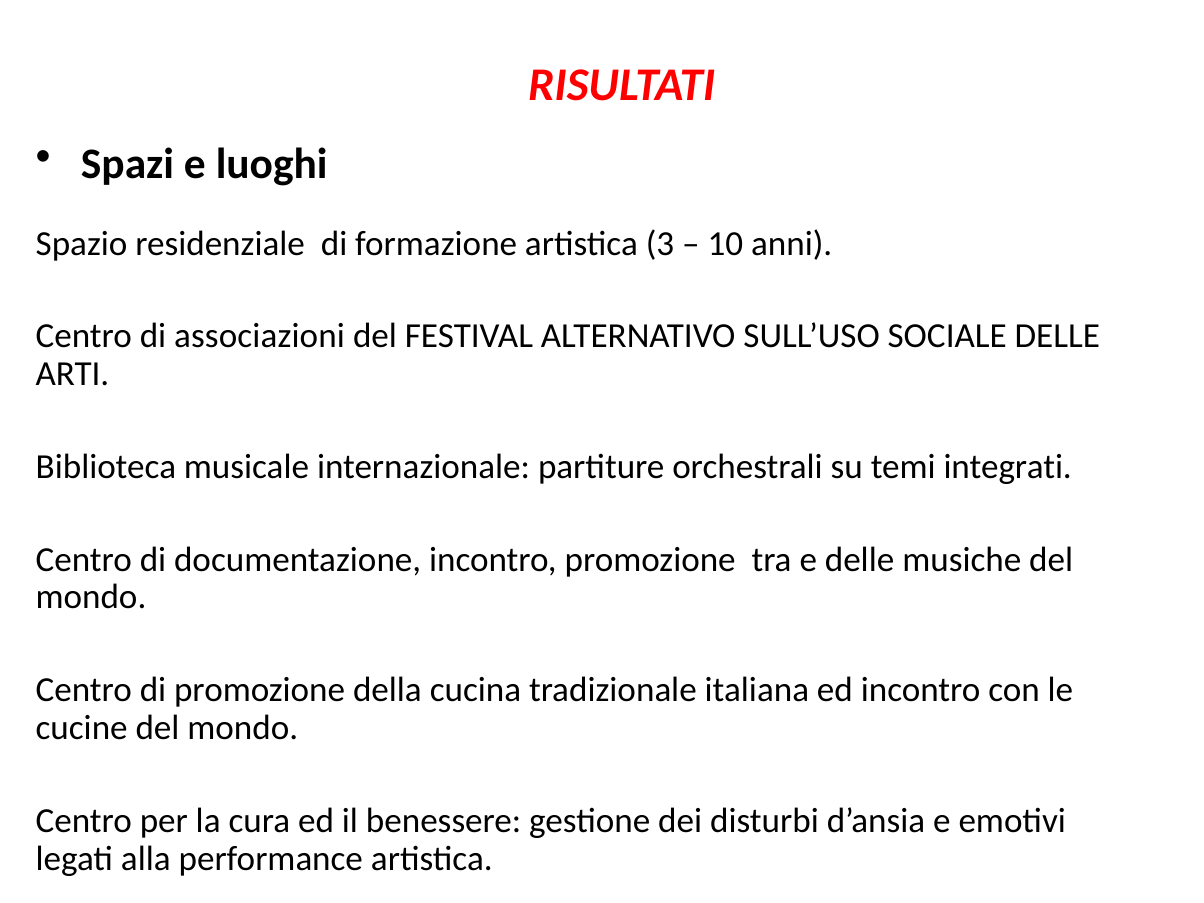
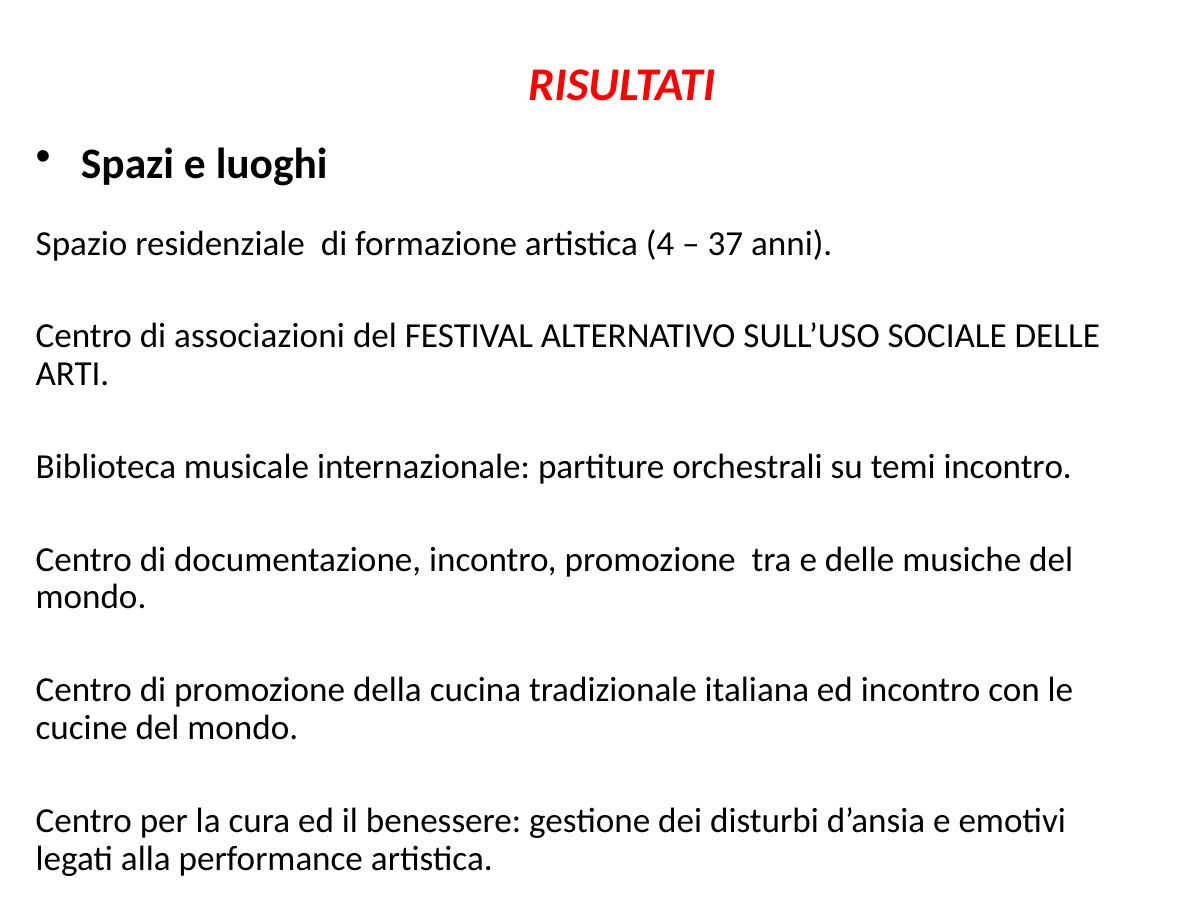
3: 3 -> 4 (660, 244)
10: 10 -> 37 (725, 244)
temi integrati: integrati -> incontro (1008, 467)
